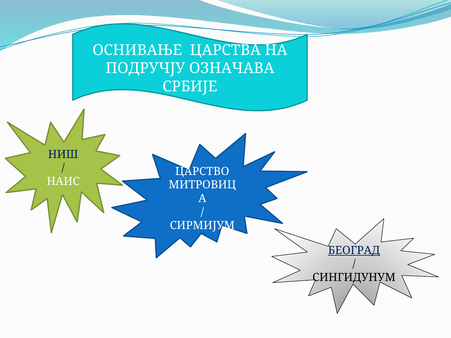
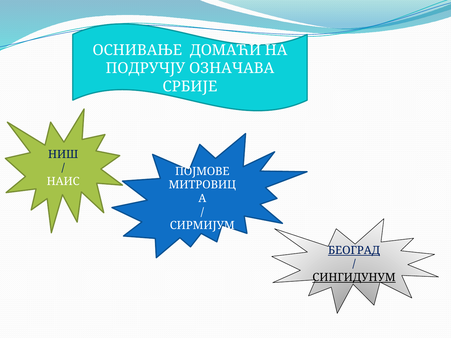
ЦАРСТВА: ЦАРСТВА -> ДОМАЋИ (225, 50)
ЦАРСТВО: ЦАРСТВО -> ПОЈМОВЕ (202, 172)
СИНГИДУНУМ underline: none -> present (354, 278)
